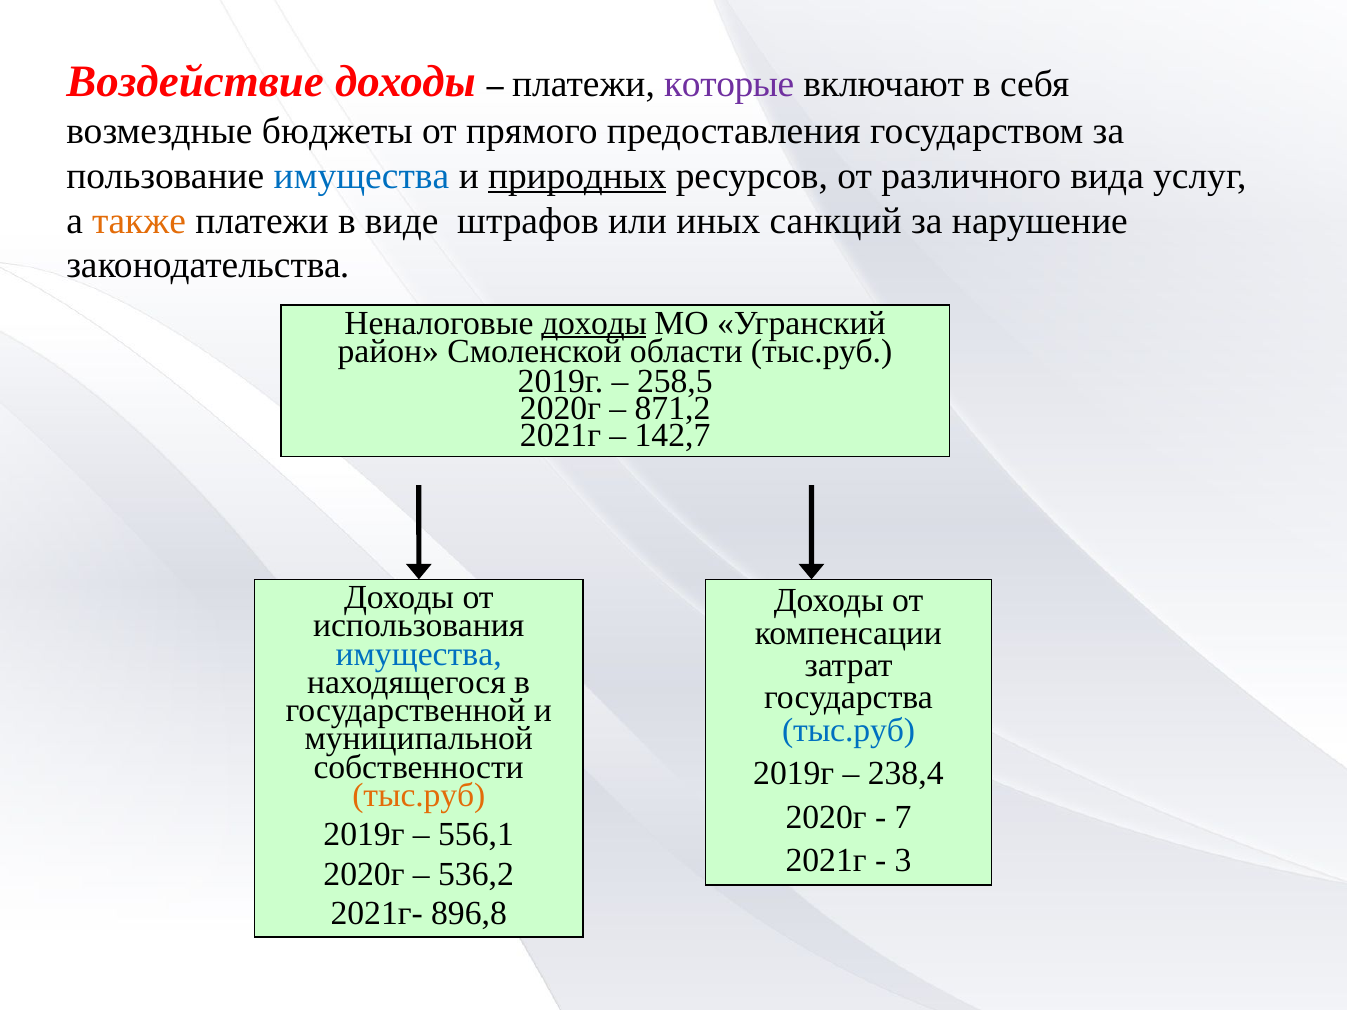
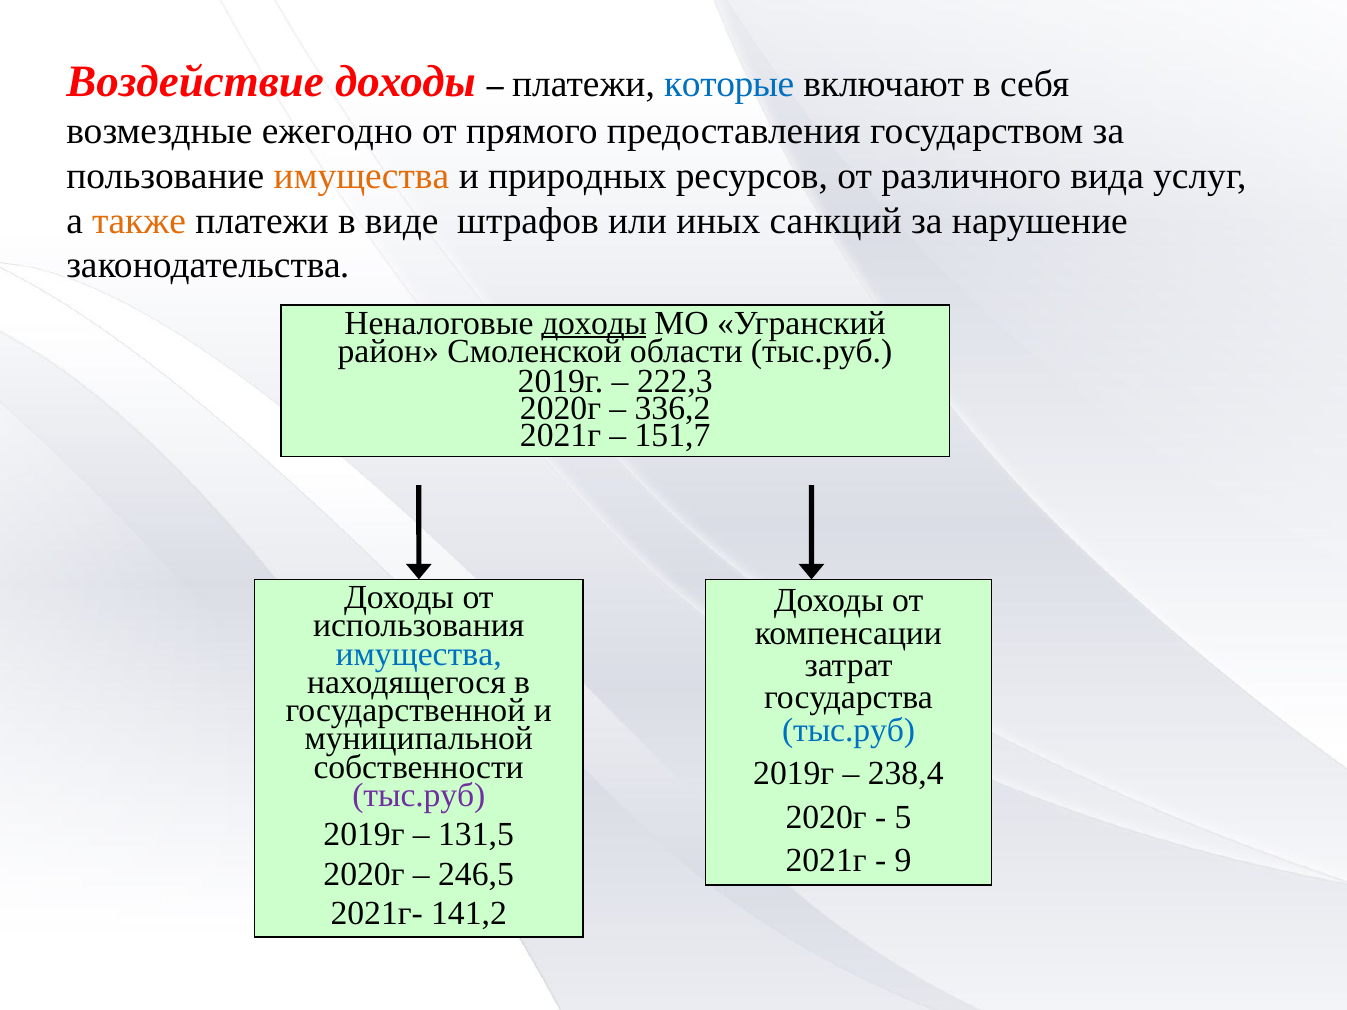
которые colour: purple -> blue (729, 85)
бюджеты: бюджеты -> ежегодно (337, 131)
имущества colour: blue -> orange (362, 176)
природных underline: present -> none (577, 176)
258,5: 258,5 -> 222,3 (675, 381)
871,2: 871,2 -> 336,2 (672, 409)
142,7: 142,7 -> 151,7 (672, 436)
тыс.руб colour: orange -> purple (419, 795)
7: 7 -> 5 (903, 817)
556,1: 556,1 -> 131,5 (476, 835)
3: 3 -> 9 (903, 861)
536,2: 536,2 -> 246,5 (476, 875)
896,8: 896,8 -> 141,2 (469, 914)
